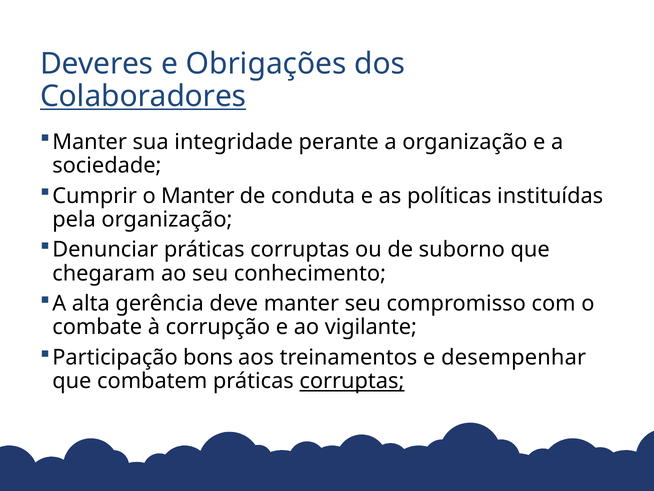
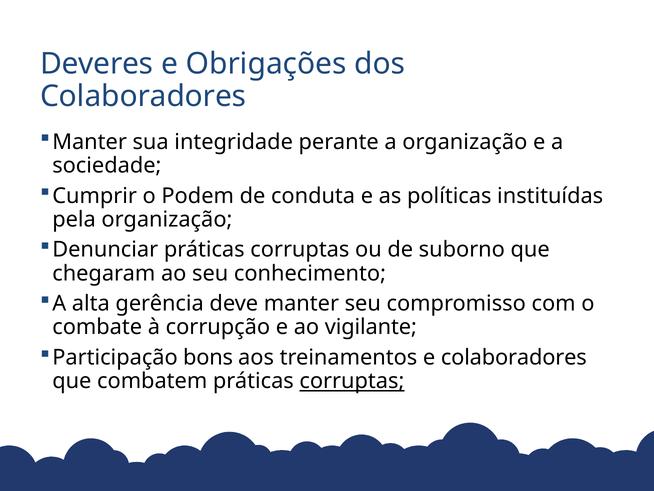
Colaboradores underline: present -> none (143, 96)
o Manter: Manter -> Podem (198, 196)
e desempenhar: desempenhar -> colaboradores (514, 357)
